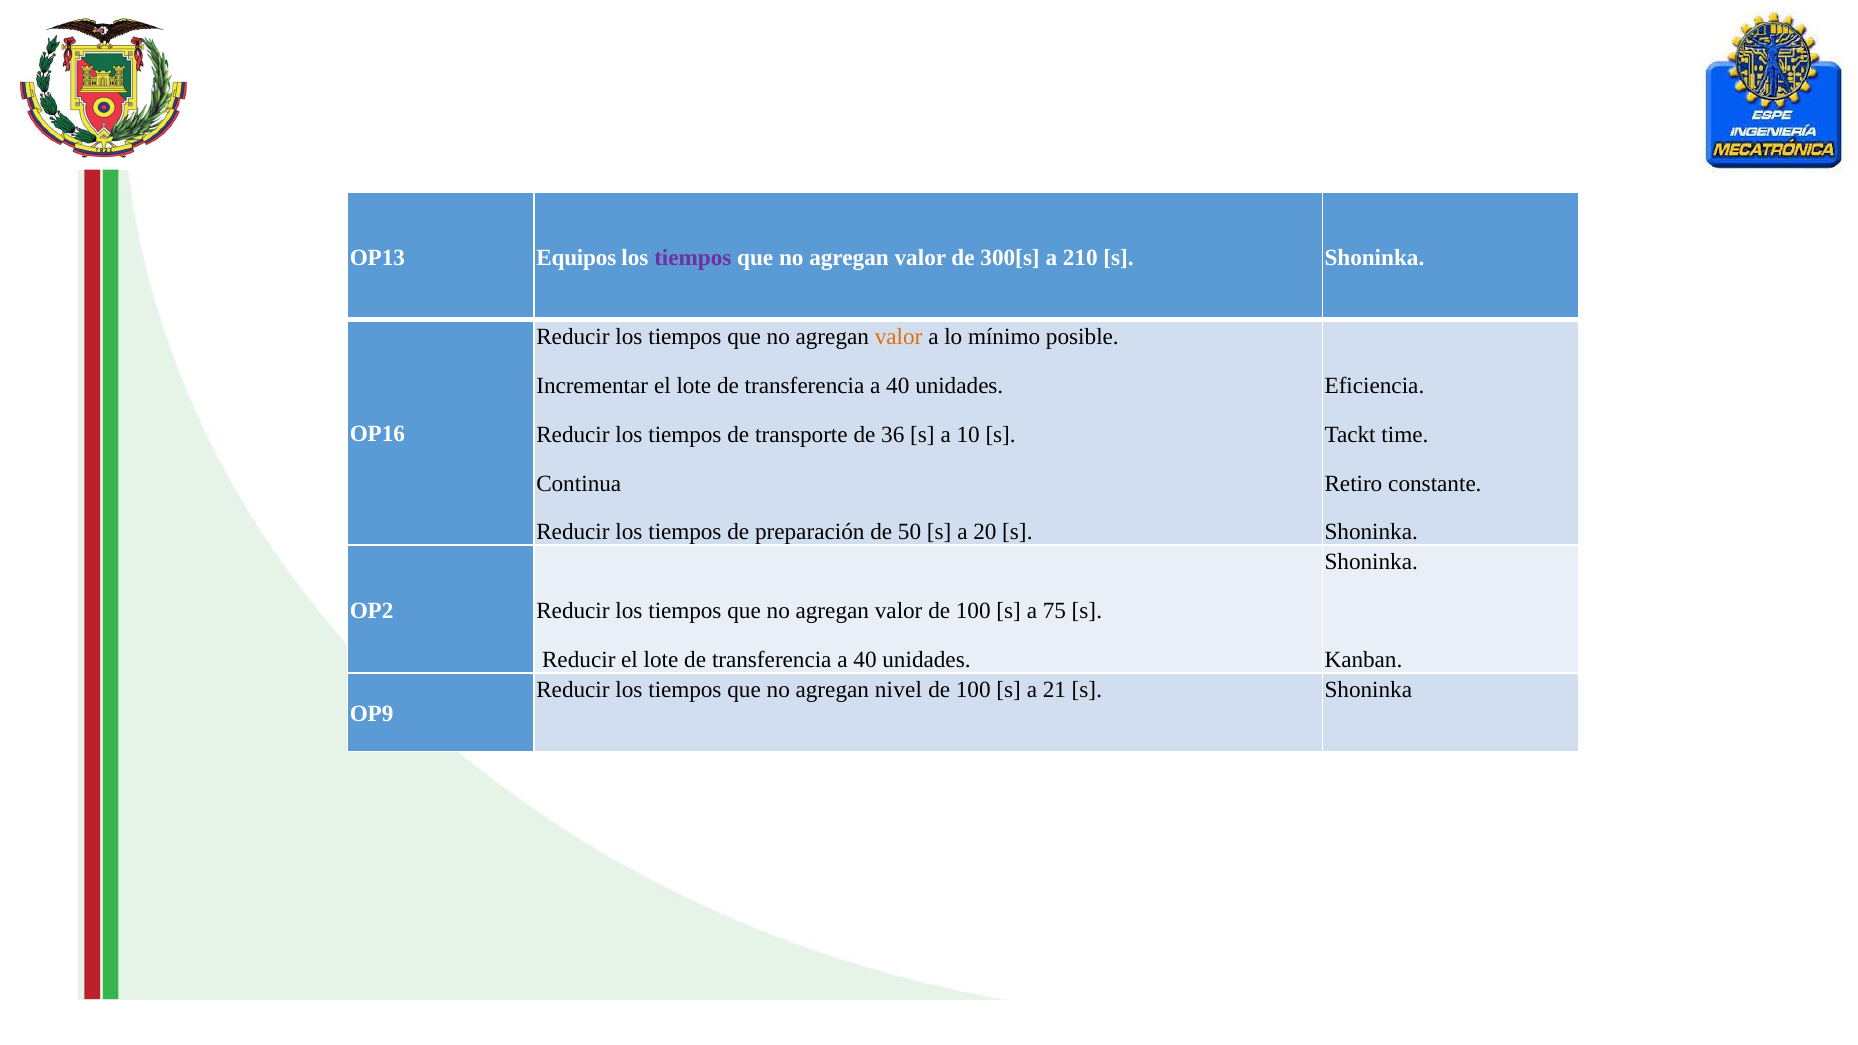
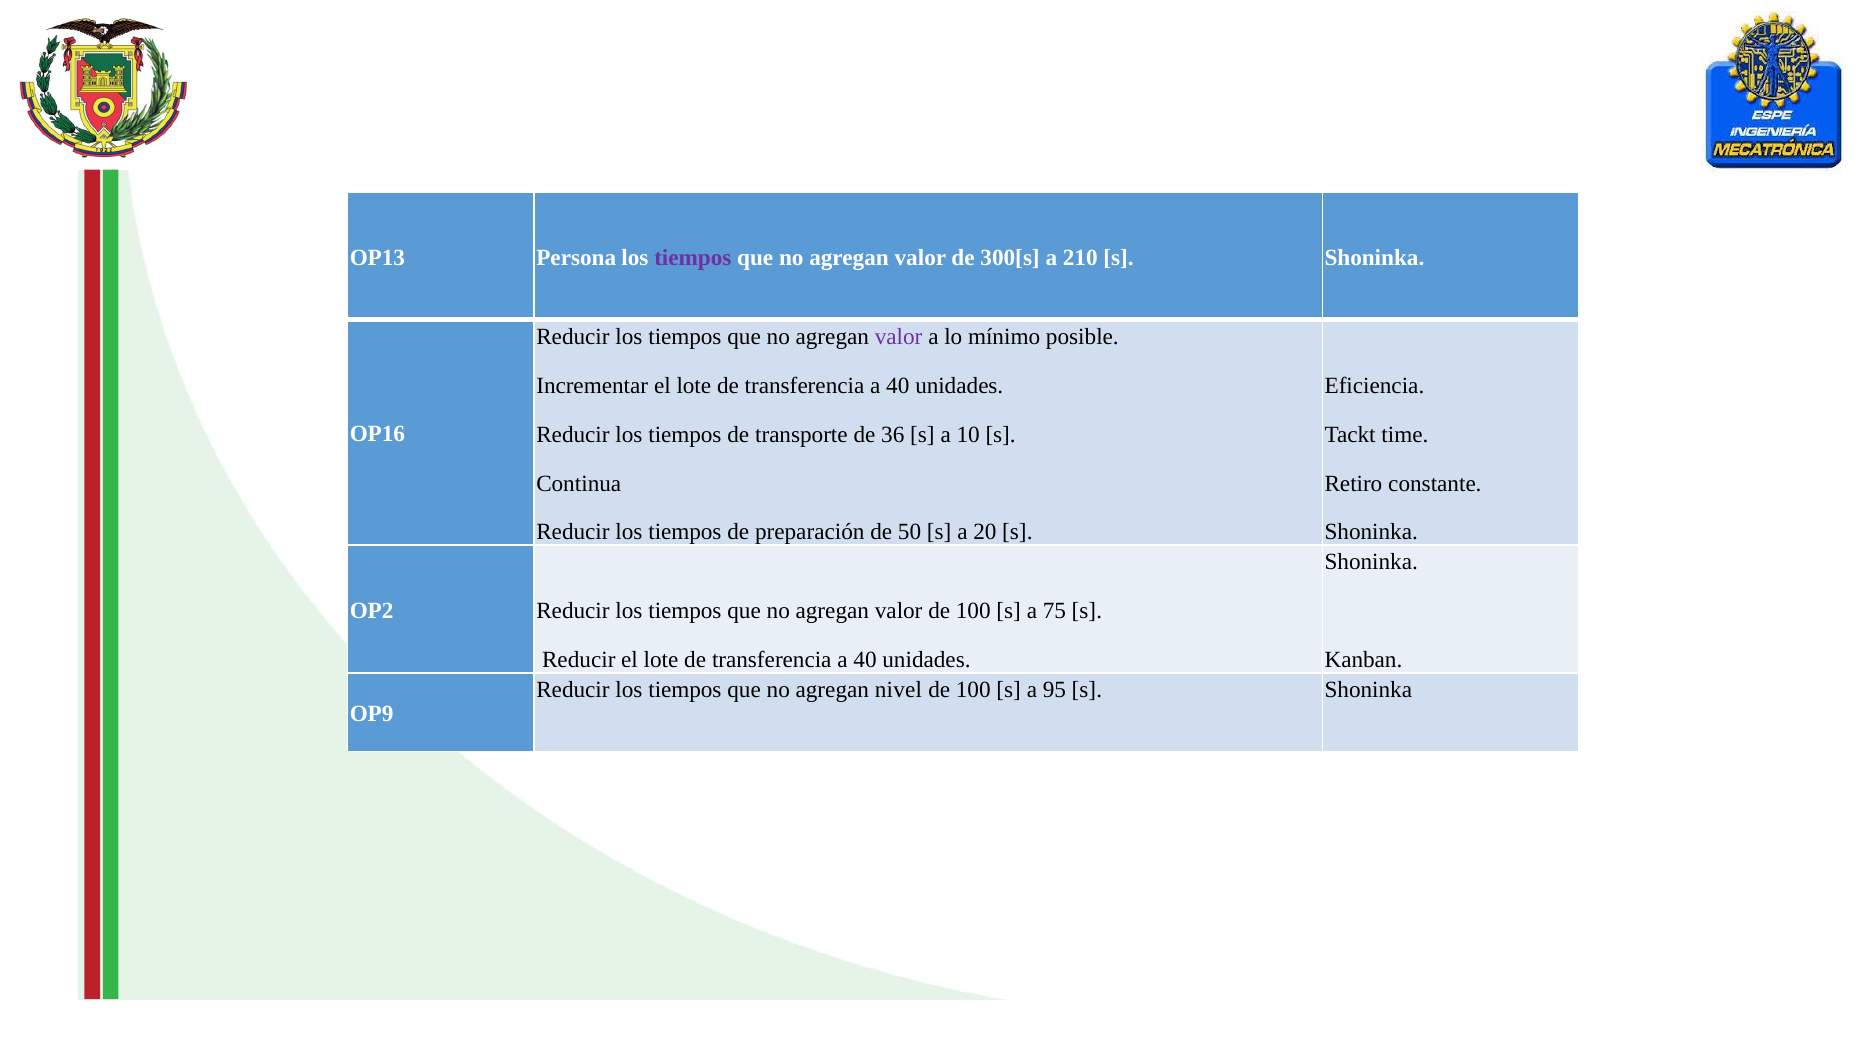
Equipos: Equipos -> Persona (576, 258)
valor colour: orange -> purple (899, 336)
21: 21 -> 95 (1054, 690)
